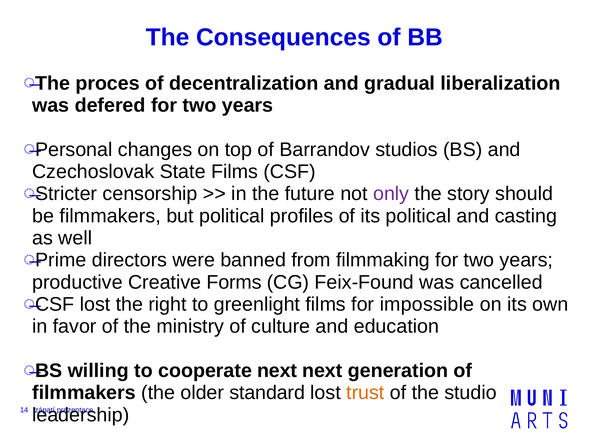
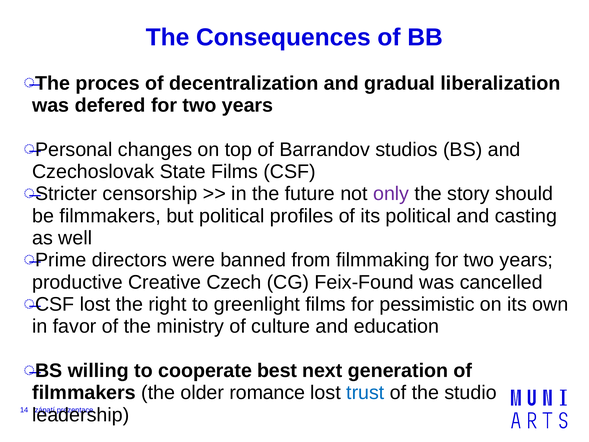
Forms: Forms -> Czech (234, 282)
impossible: impossible -> pessimistic (427, 304)
cooperate next: next -> best (277, 371)
standard: standard -> romance (267, 393)
trust colour: orange -> blue (365, 393)
